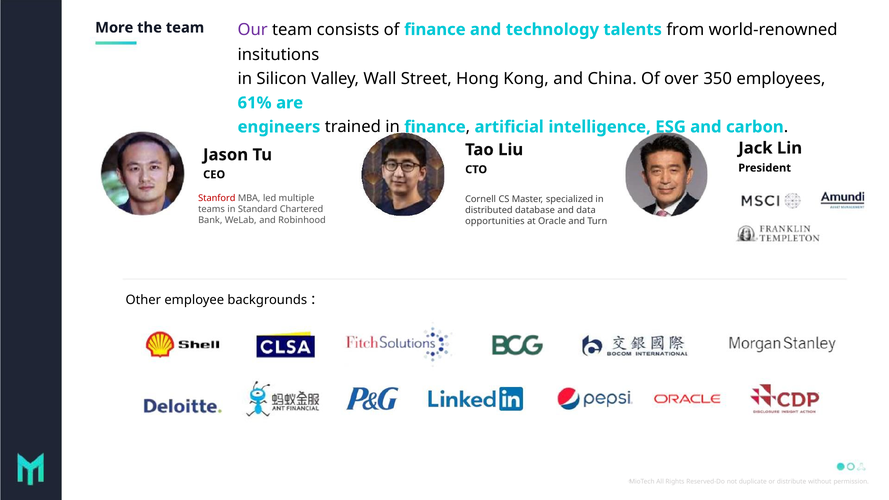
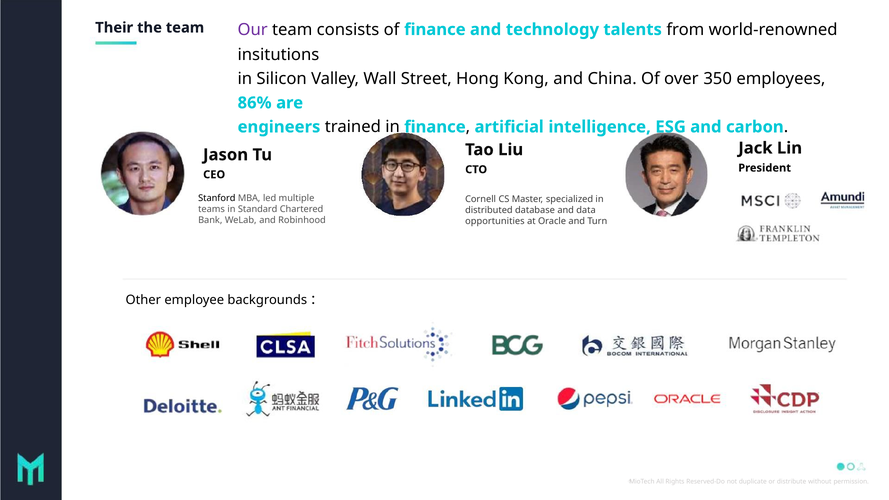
More: More -> Their (114, 28)
61%: 61% -> 86% (255, 103)
Stanford colour: red -> black (217, 198)
